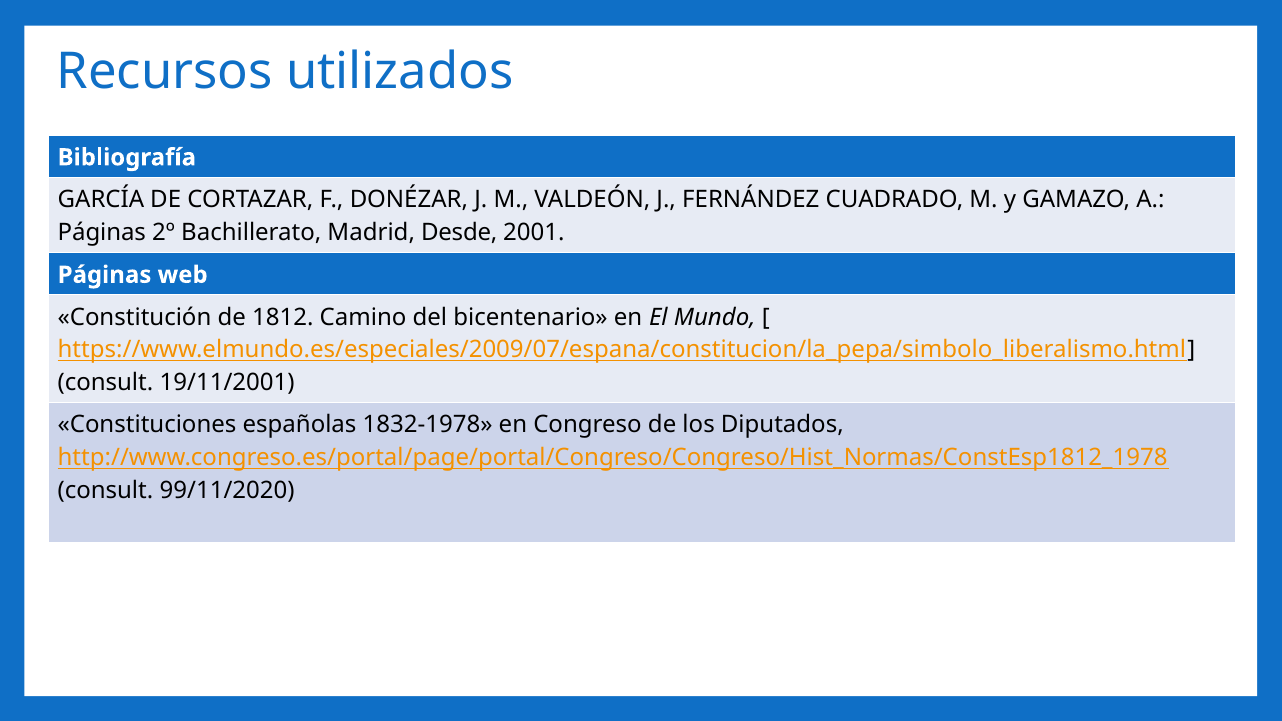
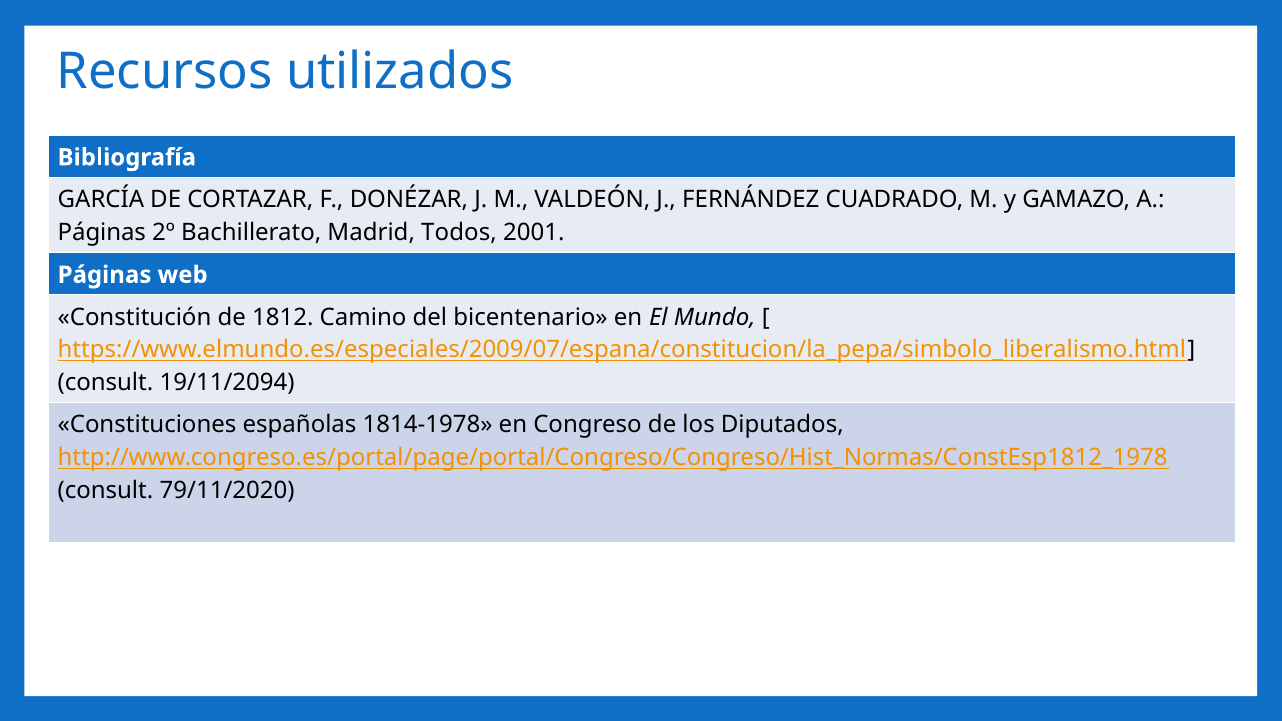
Desde: Desde -> Todos (459, 233)
19/11/2001: 19/11/2001 -> 19/11/2094 (227, 383)
1832-1978: 1832-1978 -> 1814-1978 (428, 425)
99/11/2020: 99/11/2020 -> 79/11/2020 (227, 490)
